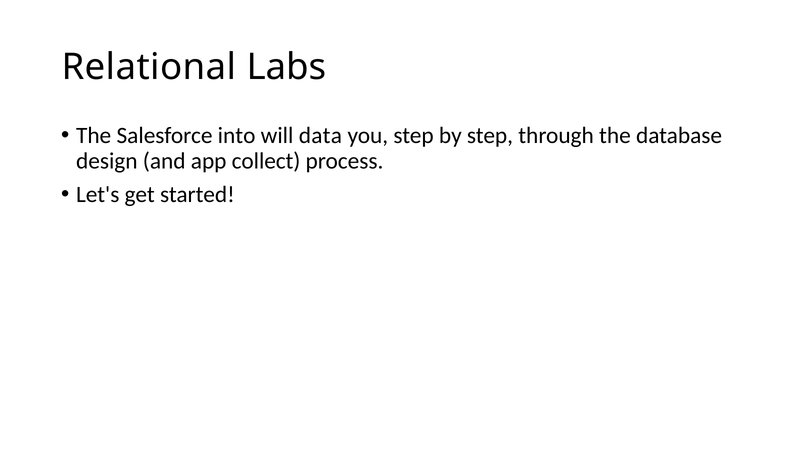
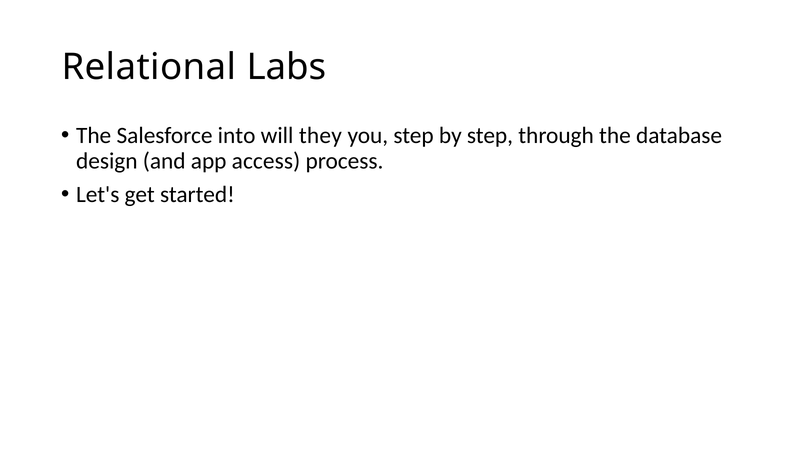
data: data -> they (320, 135)
collect: collect -> access (266, 161)
